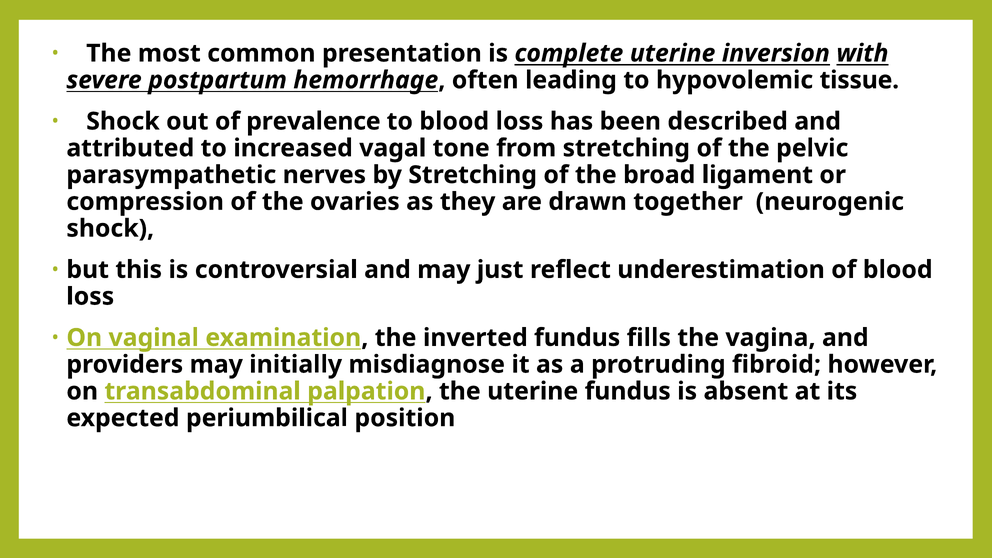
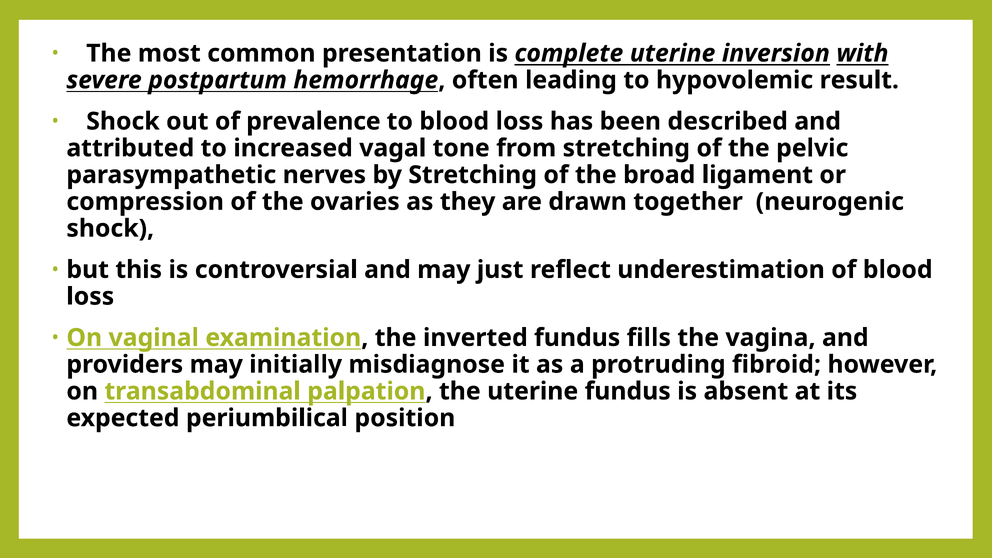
tissue: tissue -> result (859, 80)
